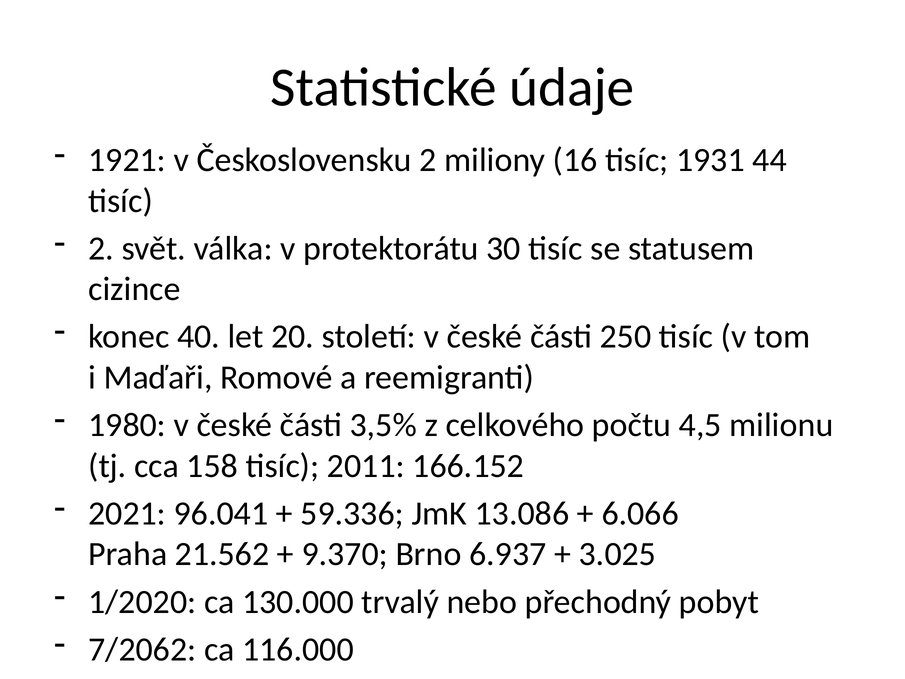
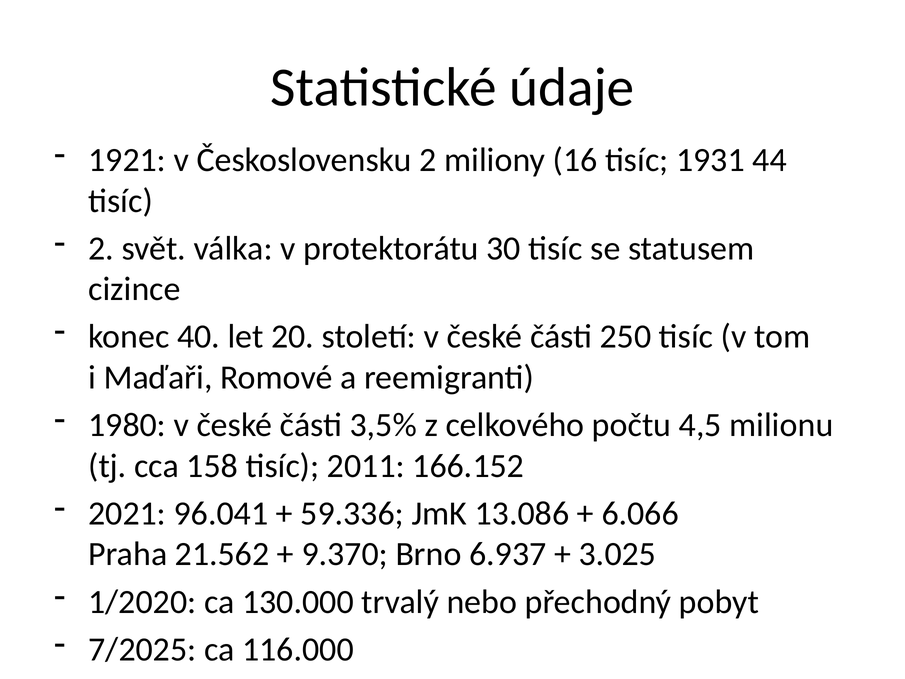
7/2062: 7/2062 -> 7/2025 (142, 649)
